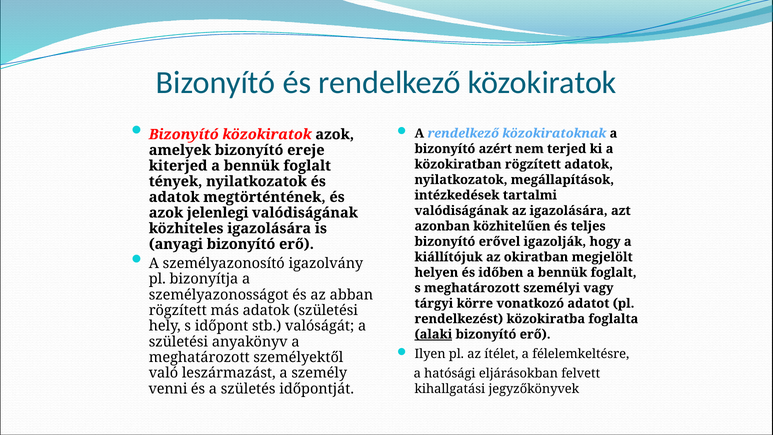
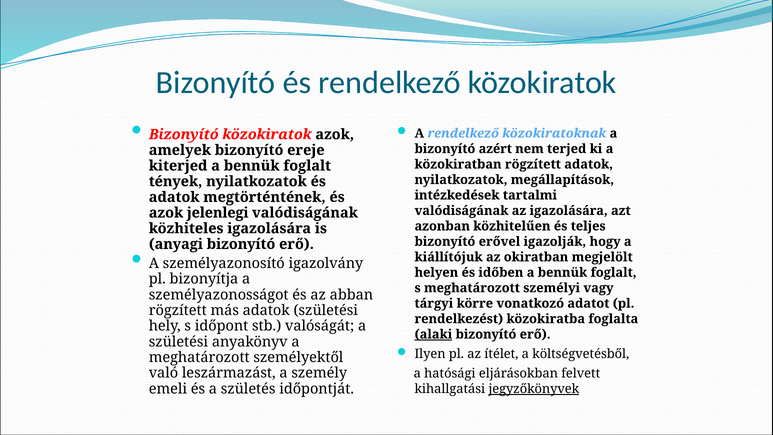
félelemkeltésre: félelemkeltésre -> költségvetésből (581, 354)
venni: venni -> emeli (168, 389)
jegyzőkönyvek underline: none -> present (534, 389)
